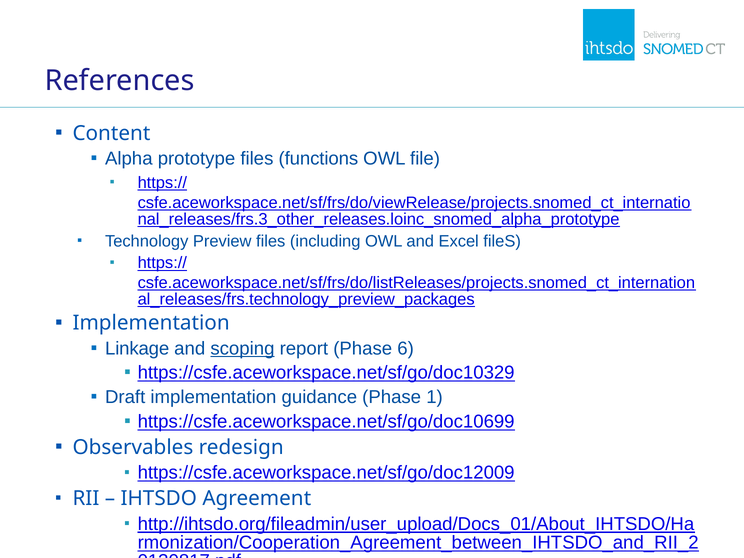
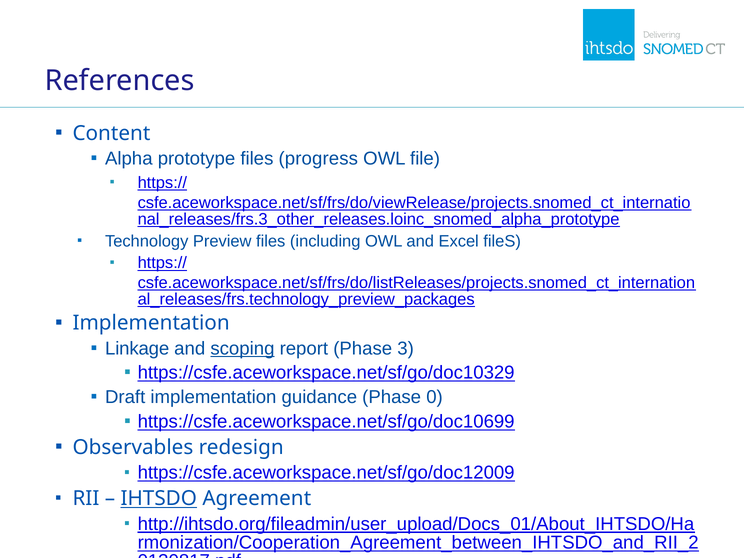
functions: functions -> progress (318, 159)
6: 6 -> 3 (406, 348)
1: 1 -> 0 (435, 397)
IHTSDO underline: none -> present (159, 499)
